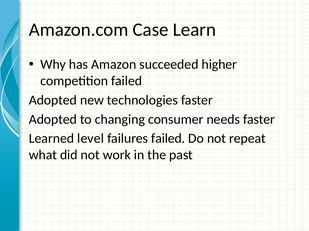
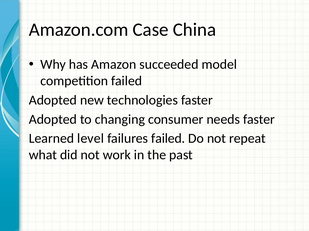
Learn: Learn -> China (194, 30)
higher: higher -> model (219, 65)
